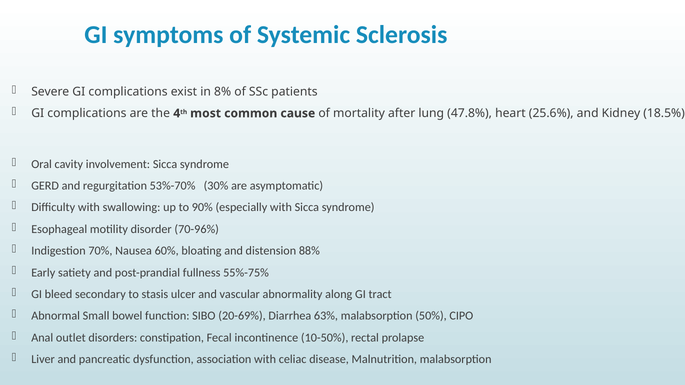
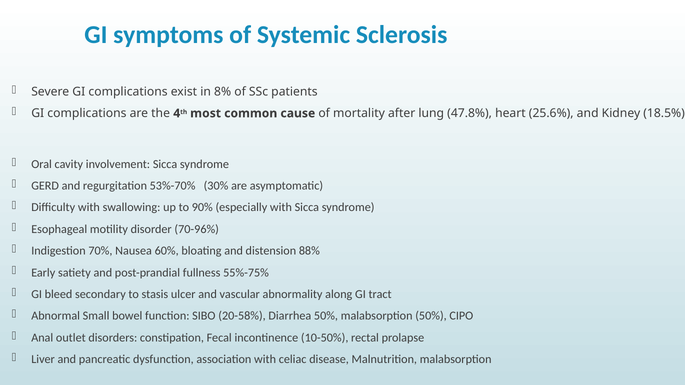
20-69%: 20-69% -> 20-58% (242, 316)
Diarrhea 63%: 63% -> 50% (326, 316)
